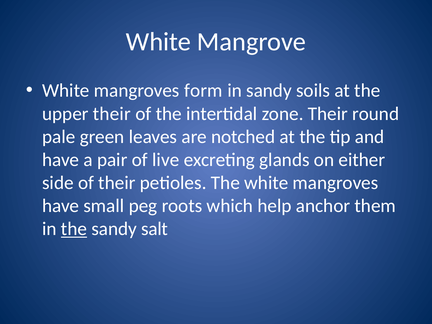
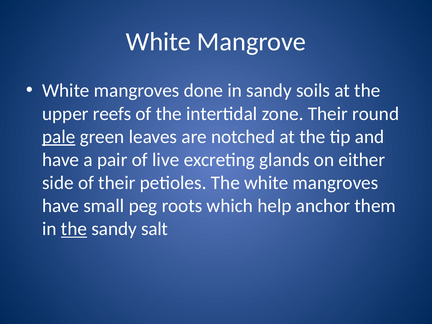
form: form -> done (203, 91)
upper their: their -> reefs (112, 114)
pale underline: none -> present (59, 137)
